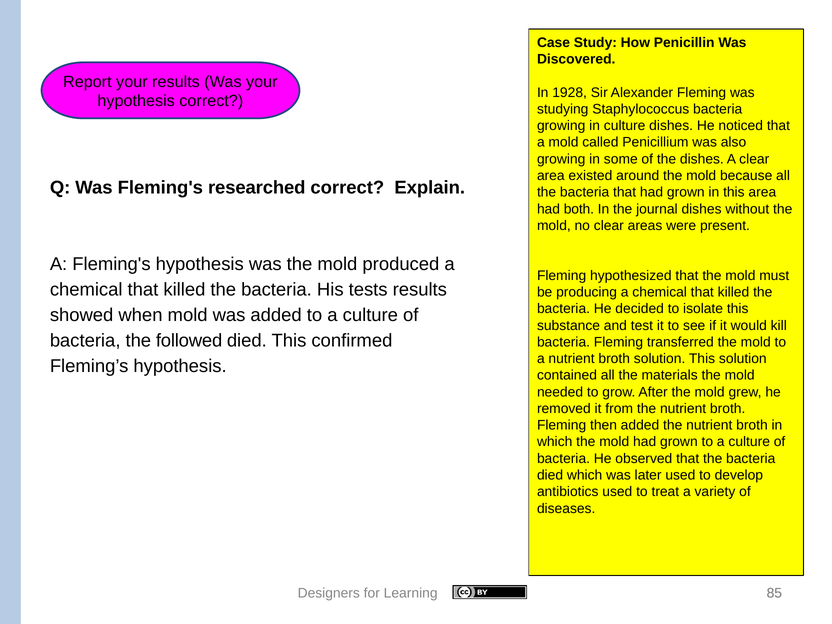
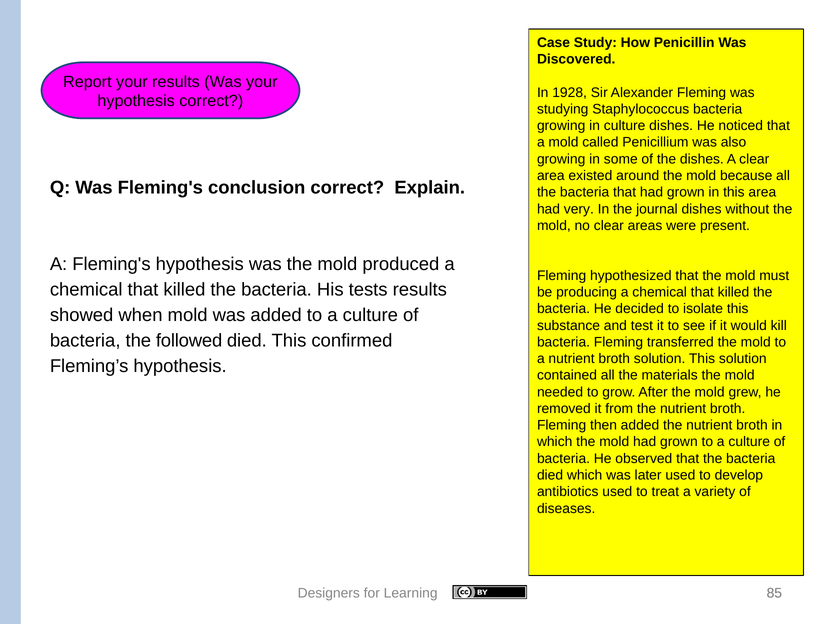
researched: researched -> conclusion (257, 188)
both: both -> very (579, 209)
